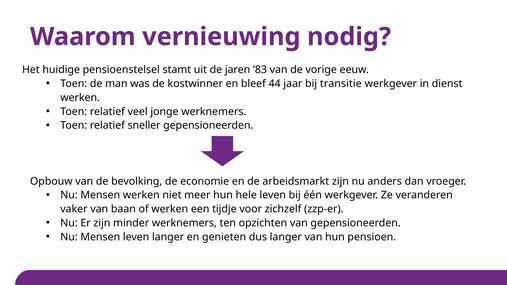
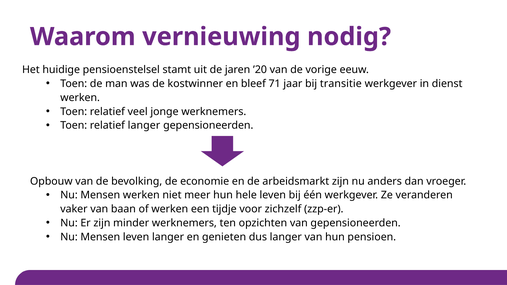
’83: ’83 -> ’20 (260, 70)
44: 44 -> 71 (275, 84)
relatief sneller: sneller -> langer (144, 126)
